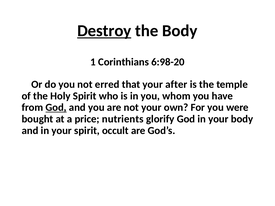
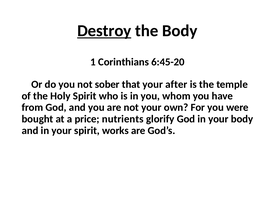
6:98-20: 6:98-20 -> 6:45-20 (168, 62)
erred: erred -> sober (107, 84)
God underline: present -> none (56, 108)
occult: occult -> works (115, 131)
